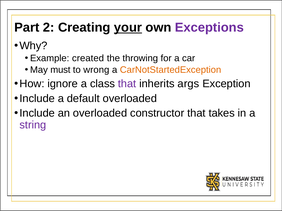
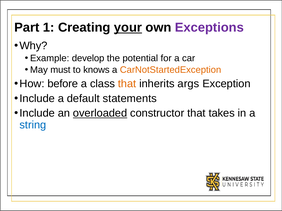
2: 2 -> 1 (49, 27)
created: created -> develop (88, 58)
throwing: throwing -> potential (140, 58)
wrong: wrong -> knows (96, 70)
ignore: ignore -> before (63, 84)
that colour: purple -> orange (127, 84)
default overloaded: overloaded -> statements (130, 99)
overloaded underline: none -> present (100, 113)
string colour: purple -> blue (33, 125)
